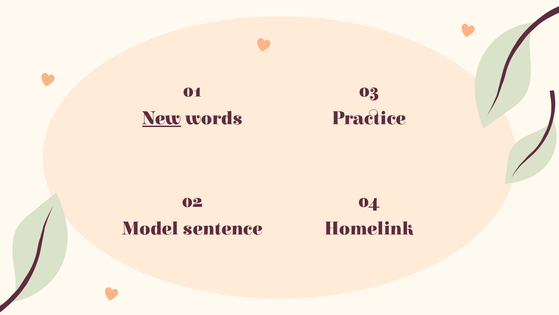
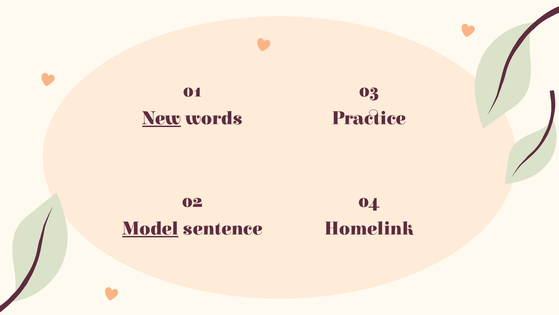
Model underline: none -> present (150, 228)
